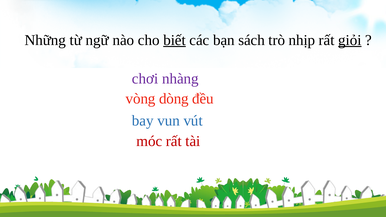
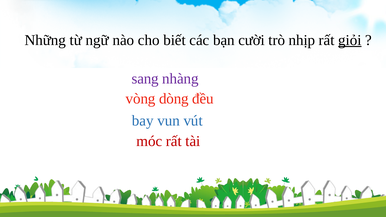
biết underline: present -> none (174, 40)
sách: sách -> cười (252, 40)
chơi: chơi -> sang (145, 79)
